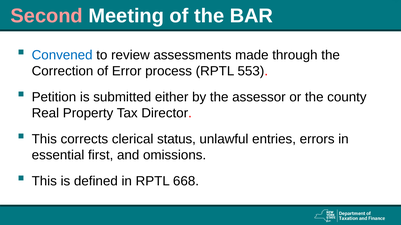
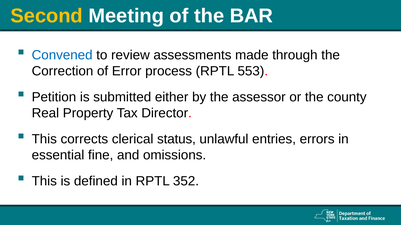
Second colour: pink -> yellow (47, 16)
first: first -> fine (101, 155)
668: 668 -> 352 (186, 182)
